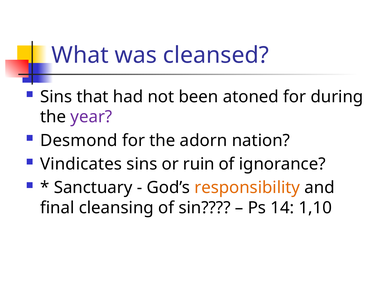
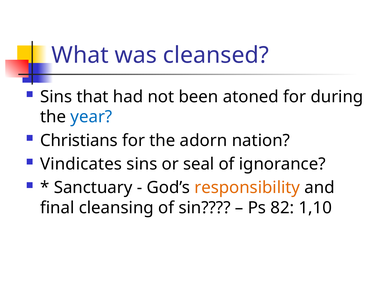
year colour: purple -> blue (91, 117)
Desmond: Desmond -> Christians (79, 141)
ruin: ruin -> seal (199, 164)
14: 14 -> 82 (282, 208)
